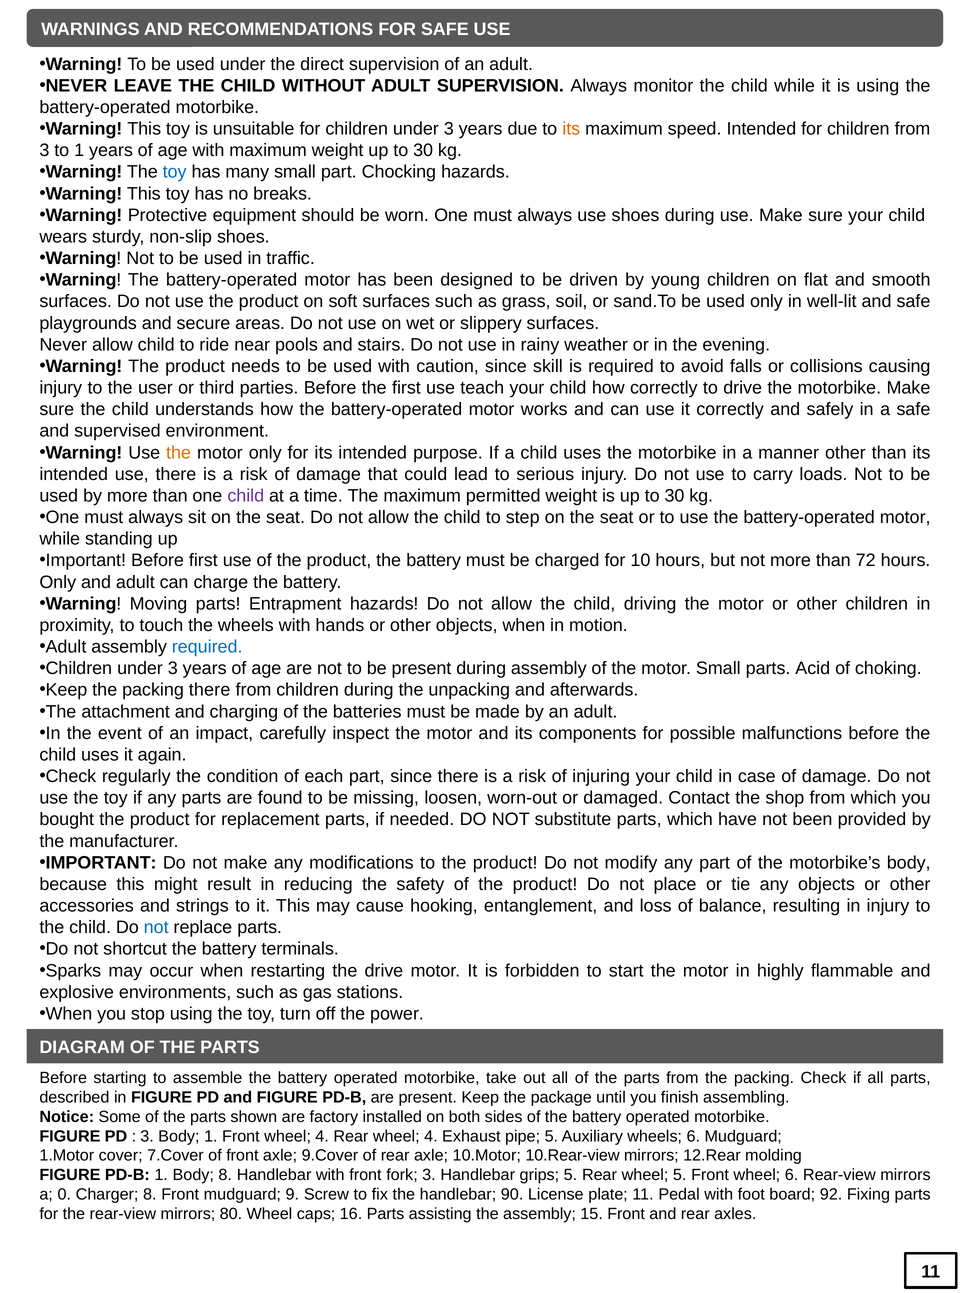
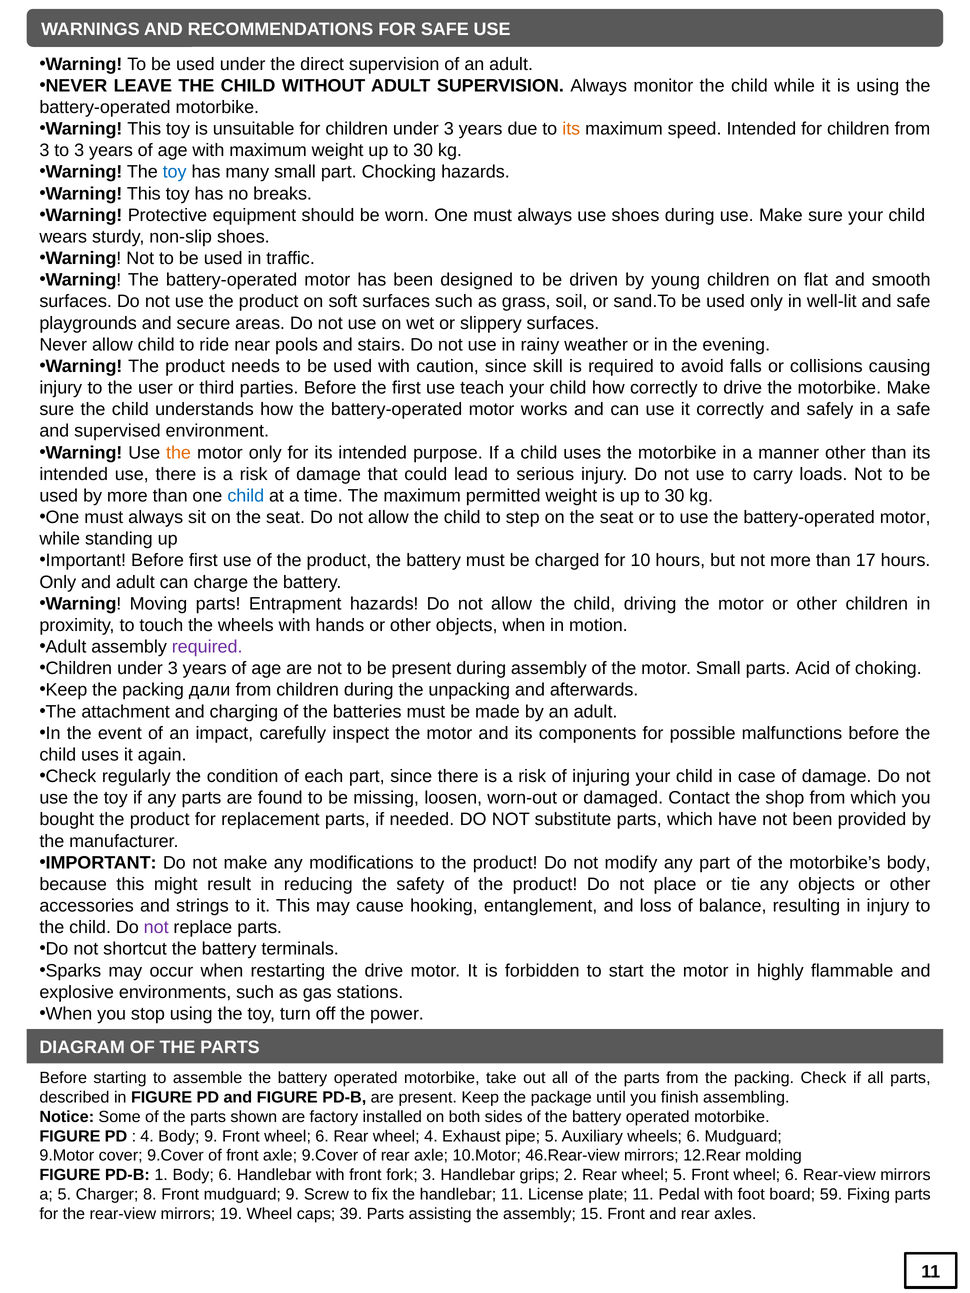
to 1: 1 -> 3 (79, 150)
child colour: purple -> blue (246, 496)
72: 72 -> 17 (866, 561)
required colour: blue -> purple (207, 647)
packing there: there -> дали (210, 690)
not colour: blue -> purple (156, 928)
3: 3 -> 4 (147, 1136)
Body 1: 1 -> 9 (211, 1136)
4: 4 -> 6 (322, 1136)
1.Motor: 1.Motor -> 9.Motor (67, 1156)
cover 7.Cover: 7.Cover -> 9.Cover (175, 1156)
10.Rear-view: 10.Rear-view -> 46.Rear-view (573, 1156)
Body 8: 8 -> 6 (225, 1175)
grips 5: 5 -> 2 (570, 1175)
а 0: 0 -> 5 (64, 1195)
handlebar 90: 90 -> 11 (512, 1195)
92: 92 -> 59 (831, 1195)
80: 80 -> 19 (231, 1214)
16: 16 -> 39 (351, 1214)
